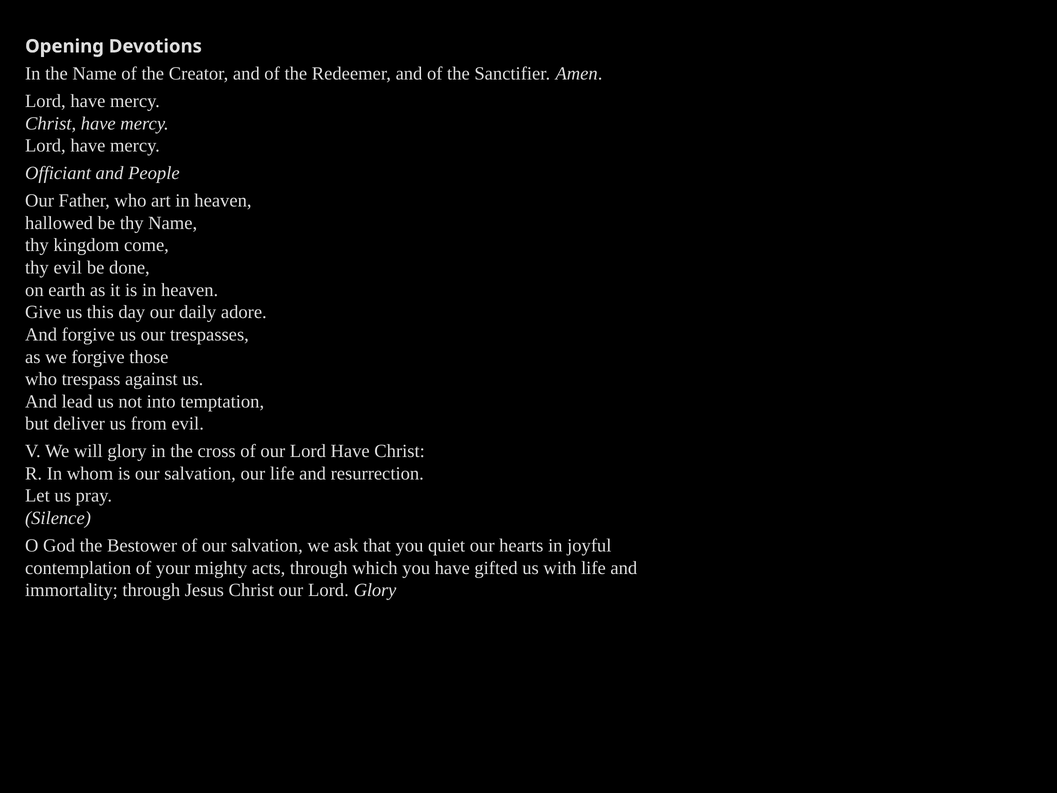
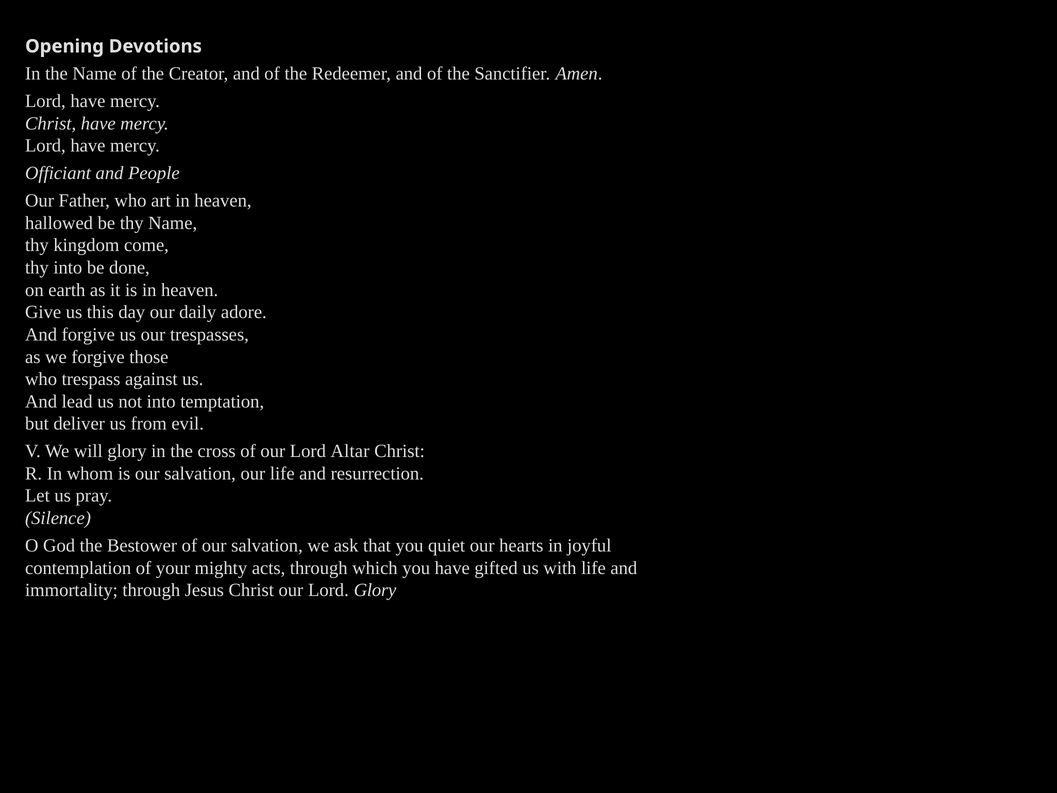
thy evil: evil -> into (68, 268)
our Lord Have: Have -> Altar (350, 451)
